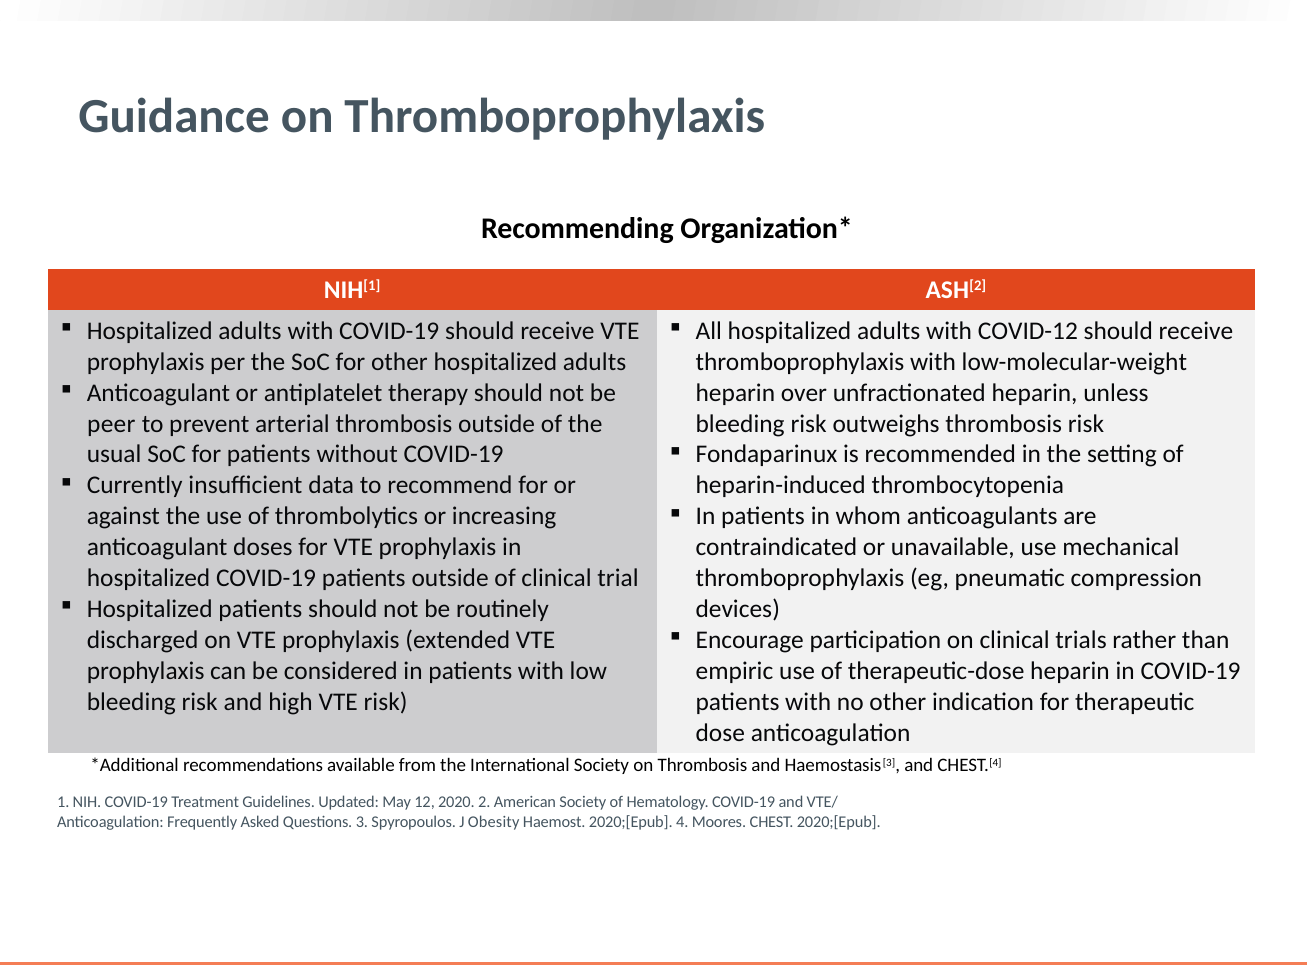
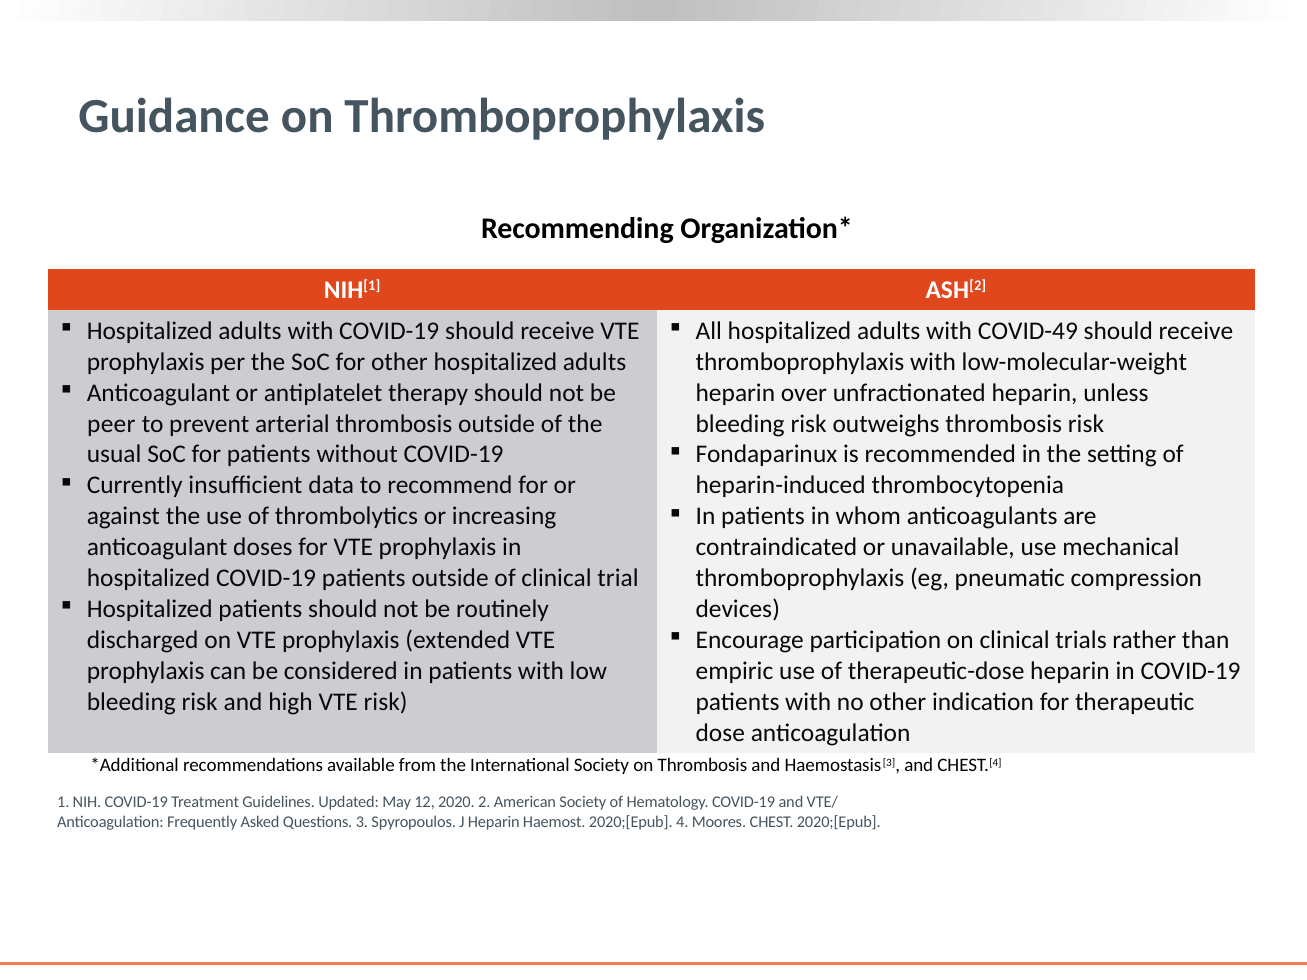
COVID-12: COVID-12 -> COVID-49 (1028, 331)
J Obesity: Obesity -> Heparin (494, 822)
